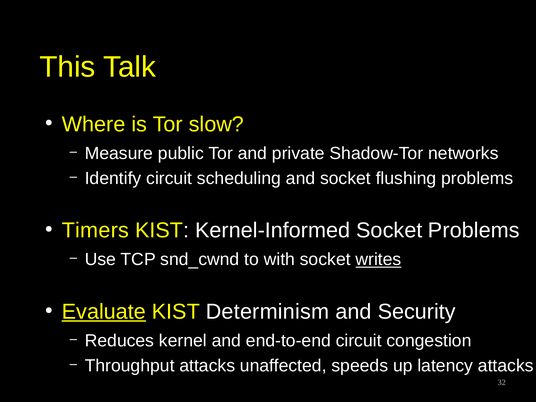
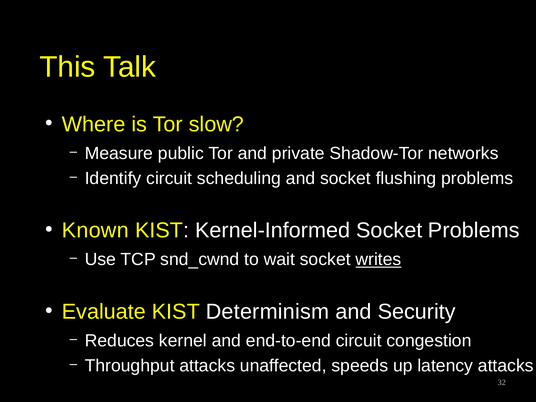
Timers: Timers -> Known (95, 231)
with: with -> wait (279, 260)
Evaluate underline: present -> none (104, 312)
